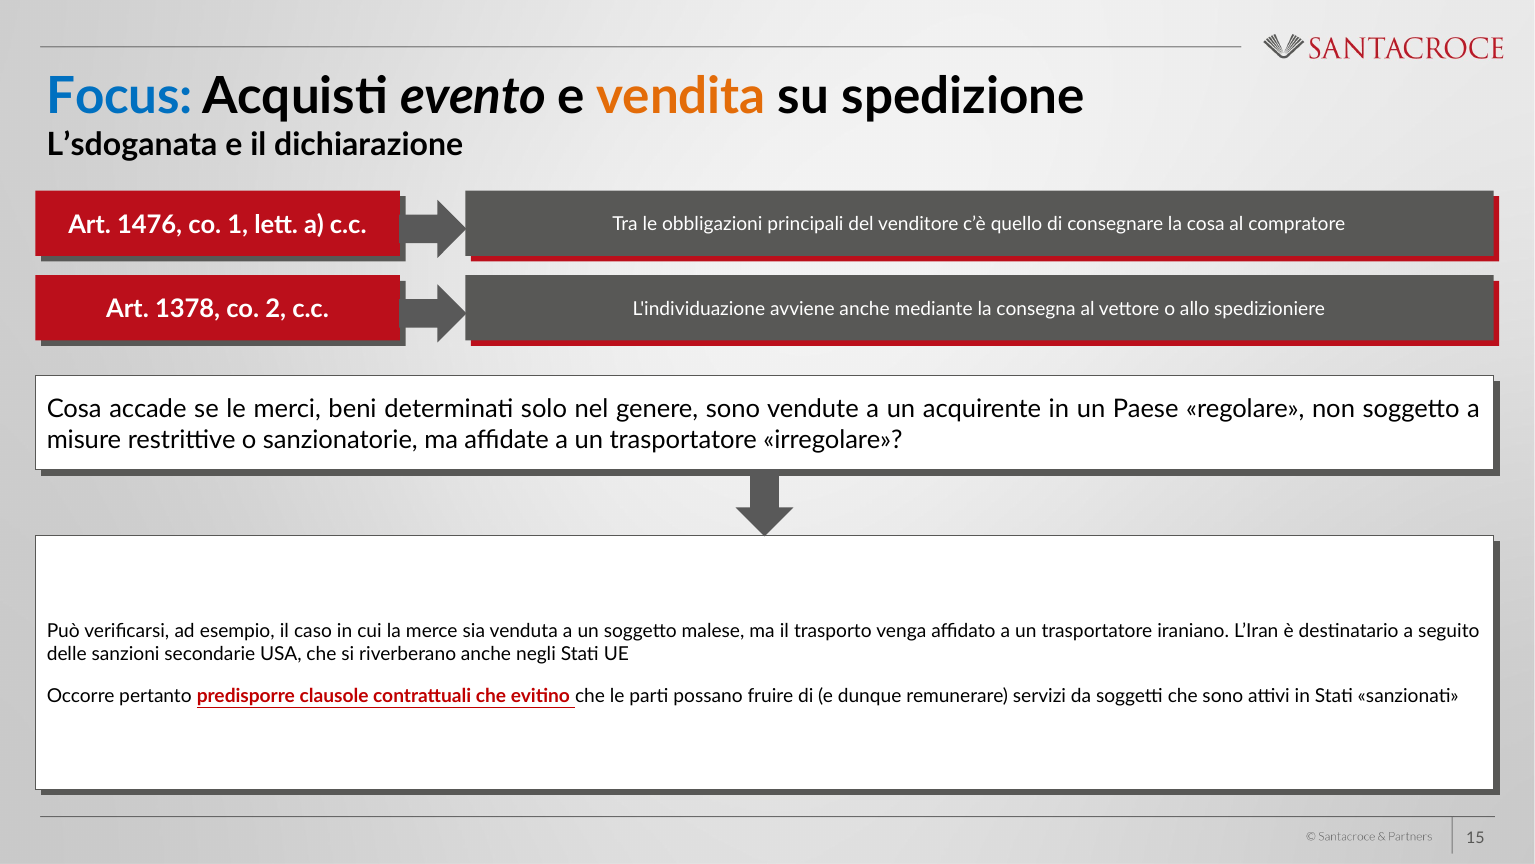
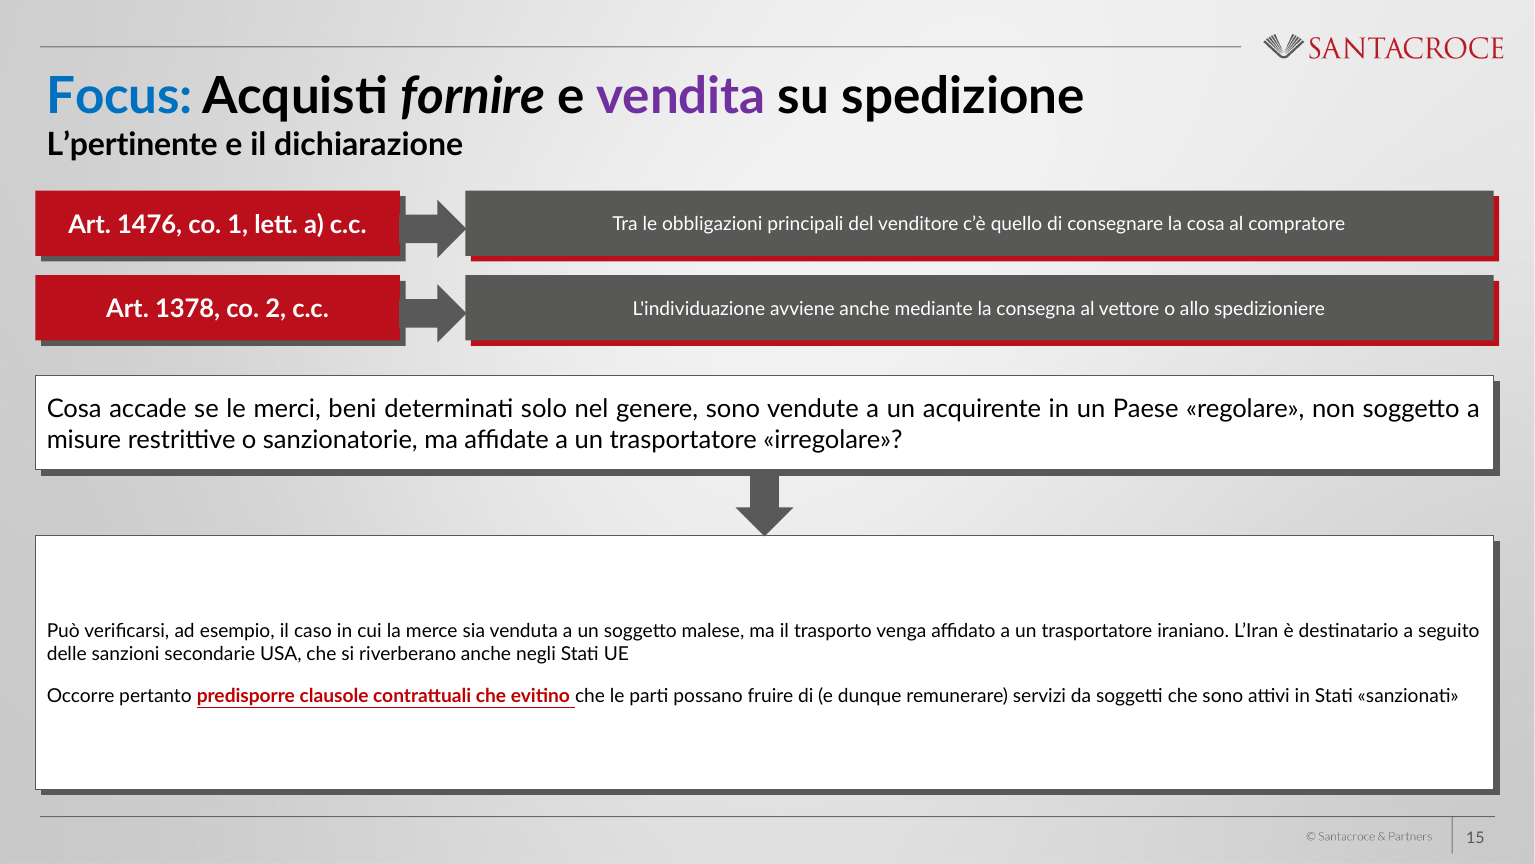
evento: evento -> fornire (473, 96)
vendita colour: orange -> purple (681, 96)
L’sdoganata: L’sdoganata -> L’pertinente (132, 145)
